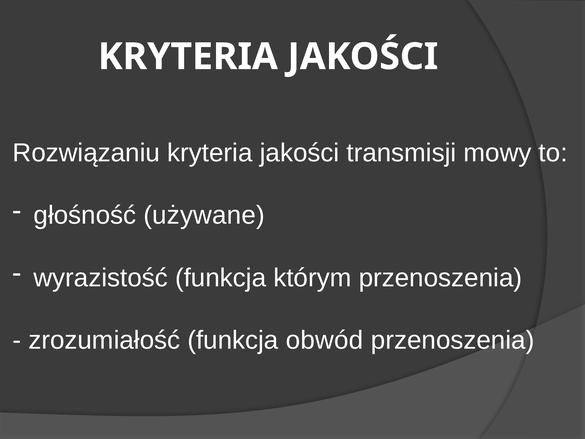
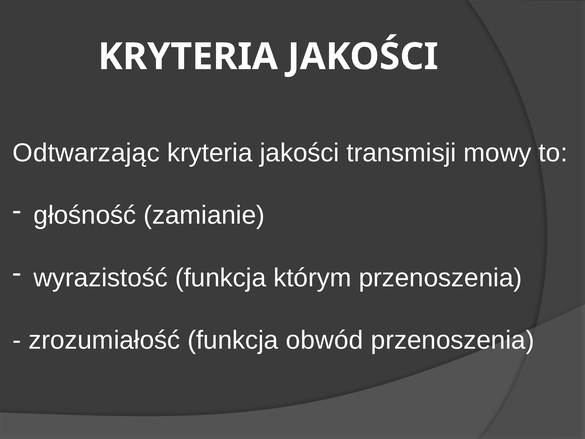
Rozwiązaniu: Rozwiązaniu -> Odtwarzając (86, 153)
używane: używane -> zamianie (204, 215)
